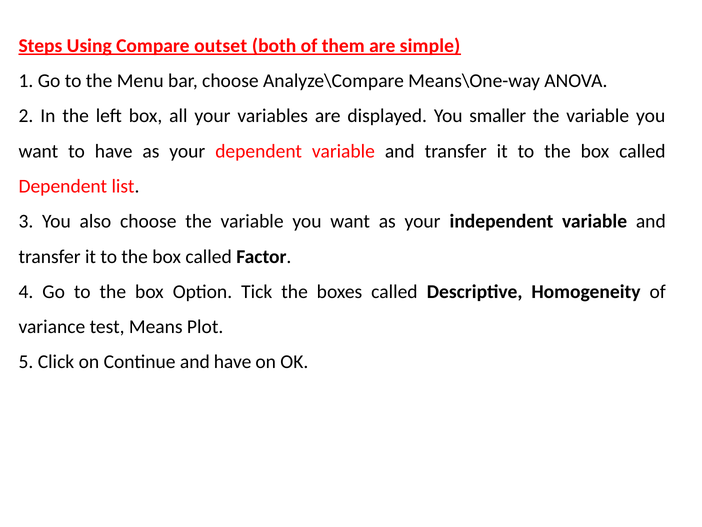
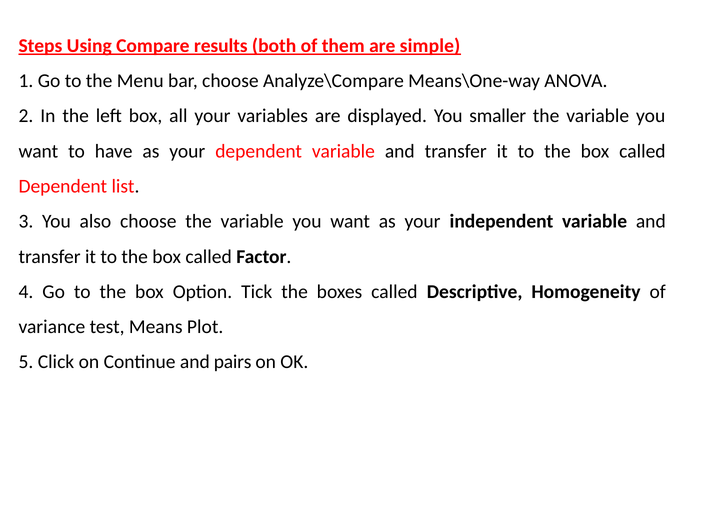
outset: outset -> results (221, 46)
and have: have -> pairs (233, 362)
